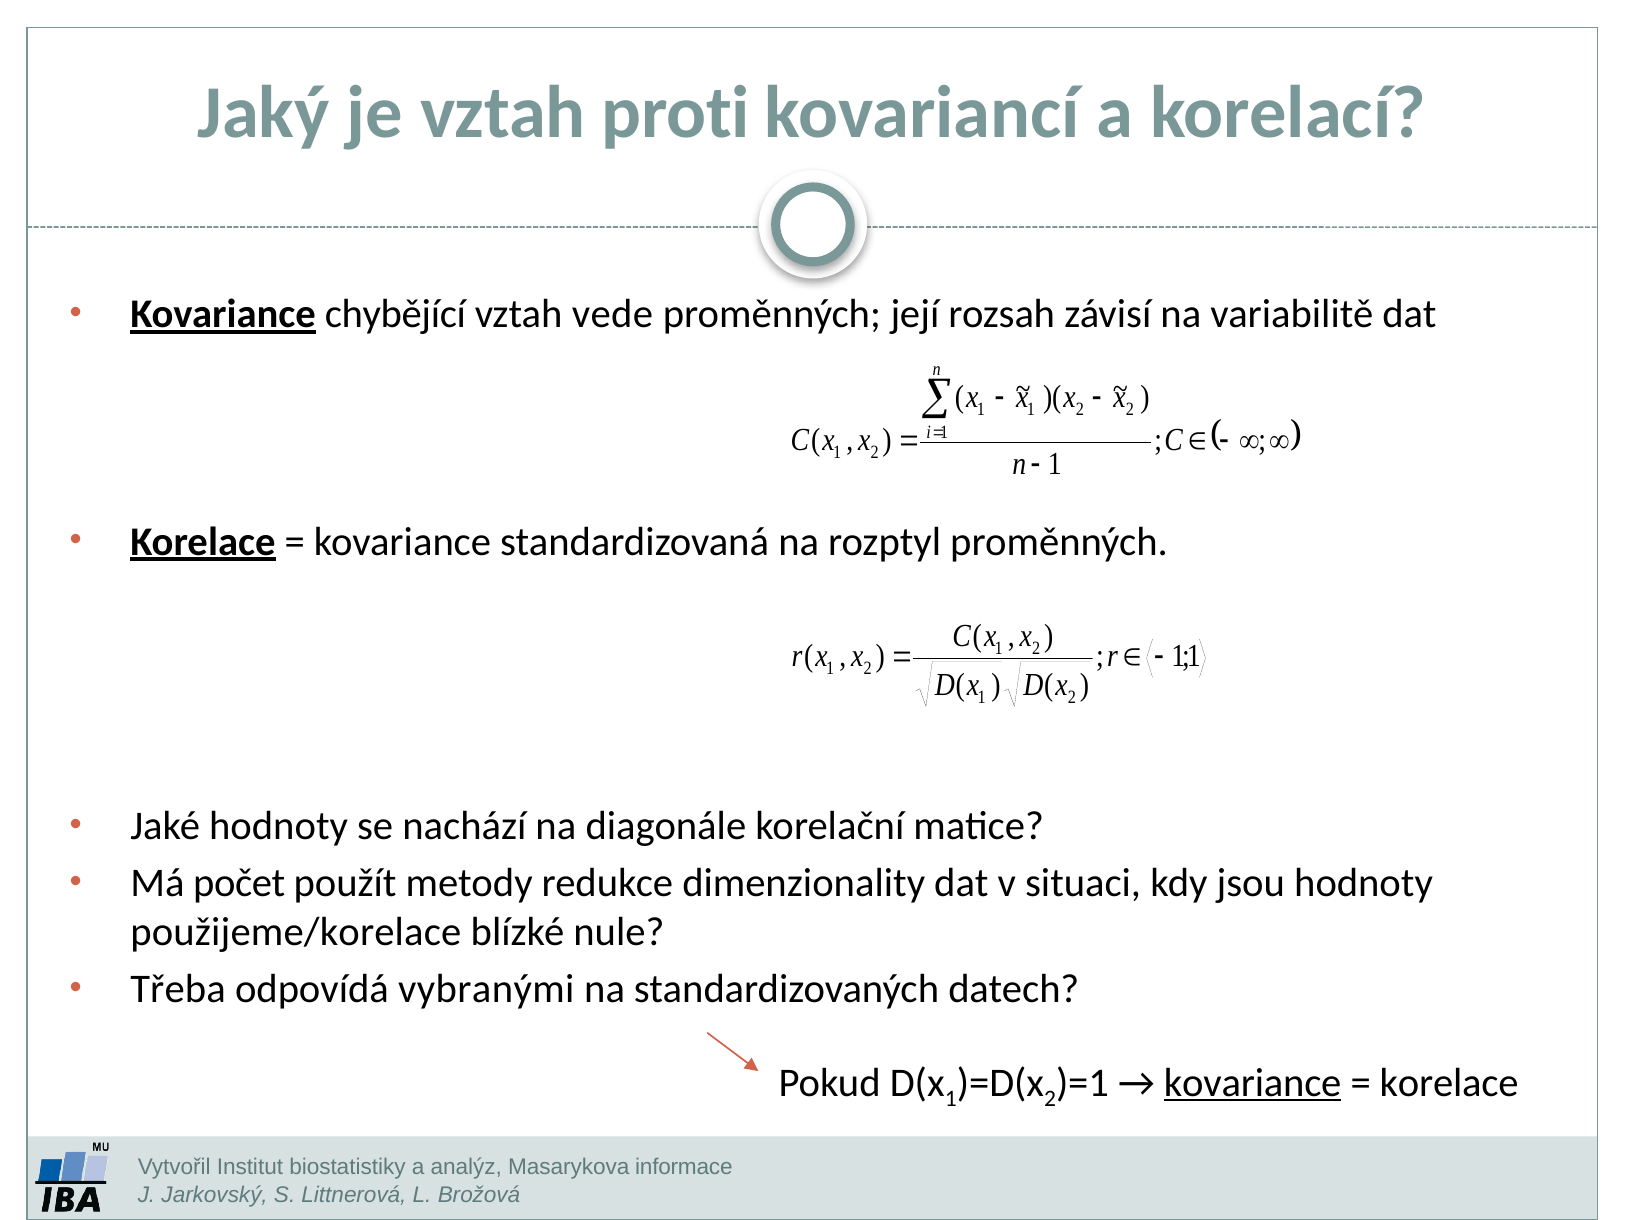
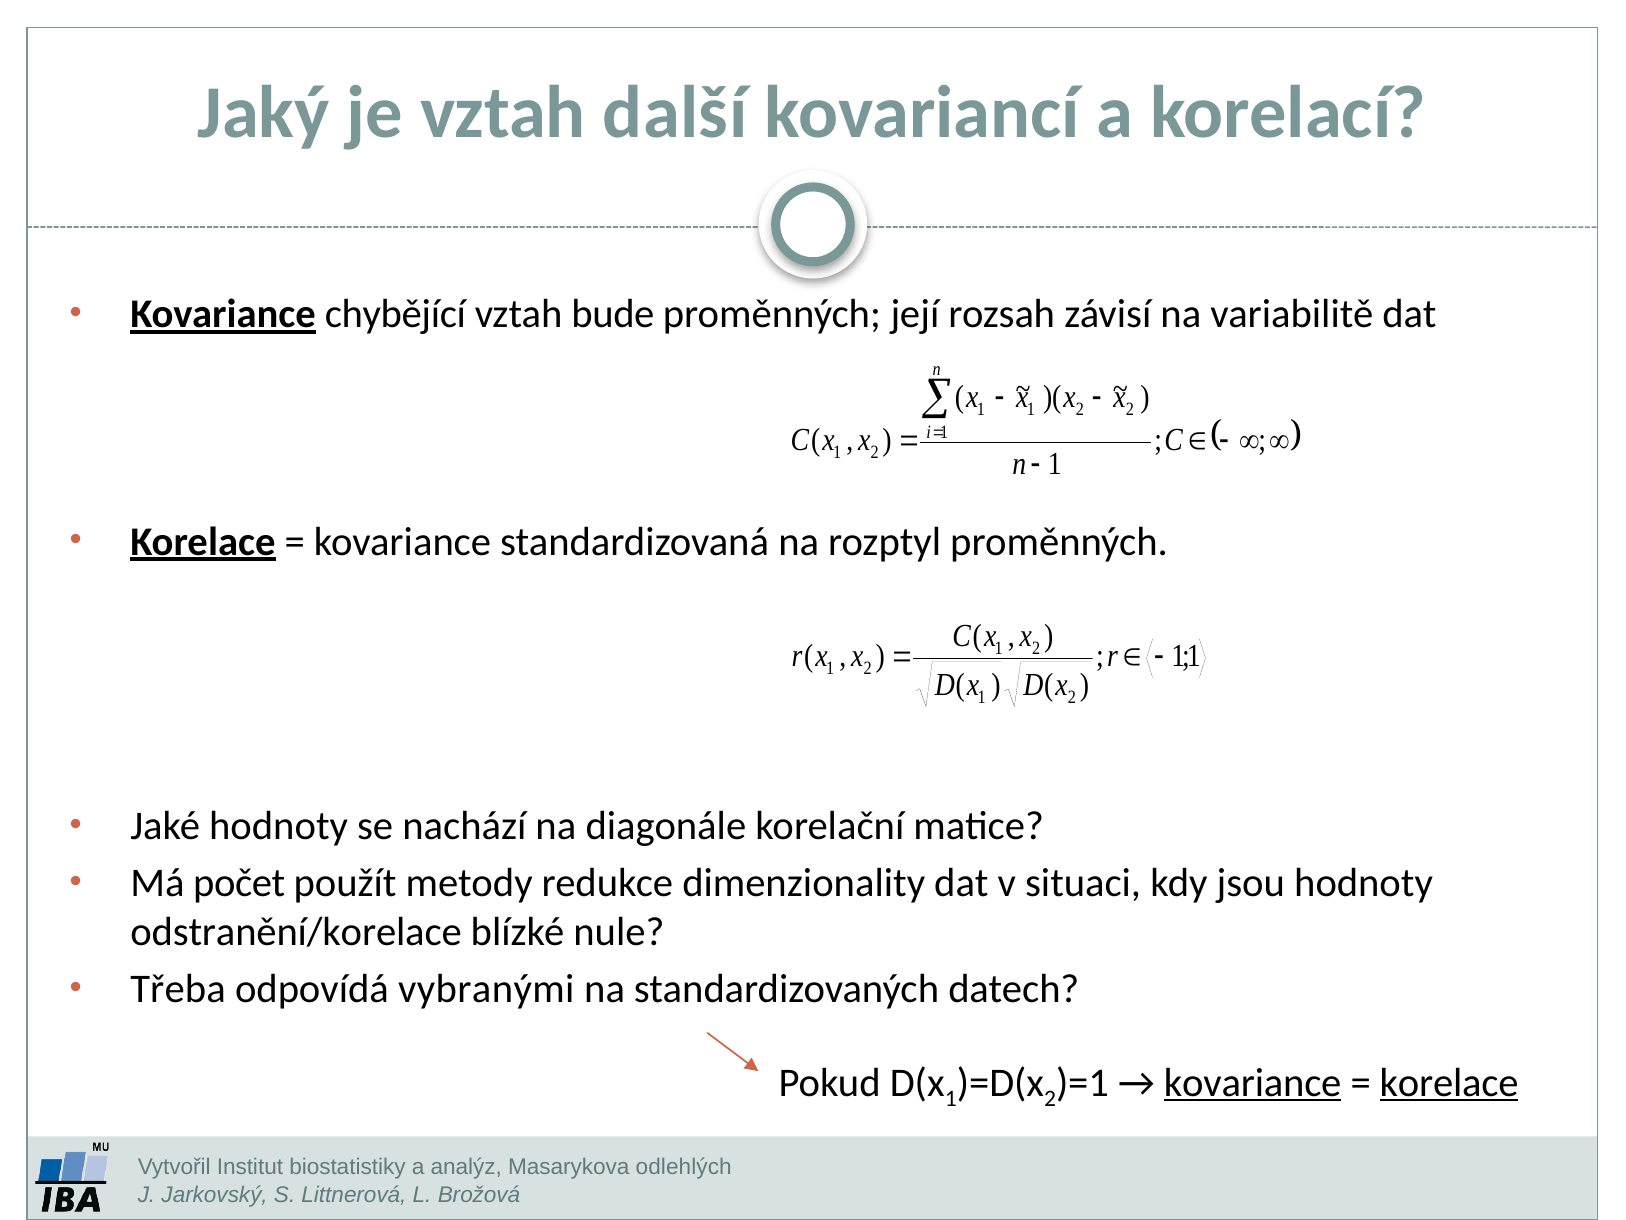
proti: proti -> další (675, 113)
vede: vede -> bude (613, 314)
použijeme/korelace: použijeme/korelace -> odstranění/korelace (296, 932)
korelace underline: none -> present (1449, 1082)
informace: informace -> odlehlých (684, 1167)
